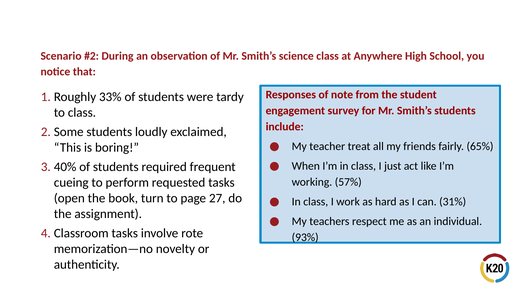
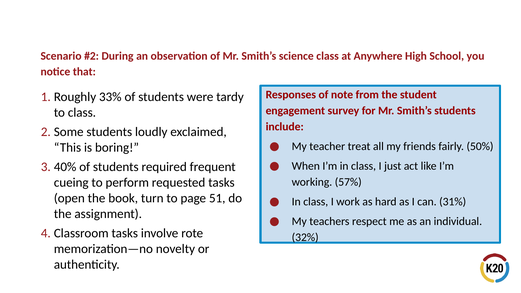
65%: 65% -> 50% (480, 146)
27: 27 -> 51 (217, 198)
93%: 93% -> 32% (305, 237)
